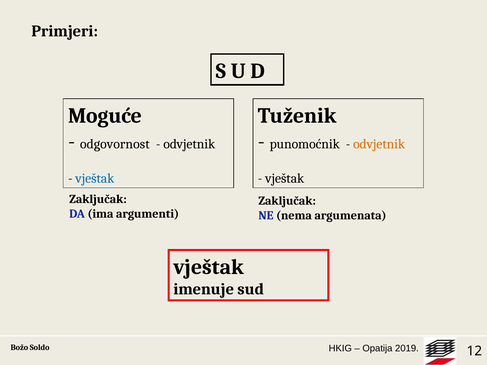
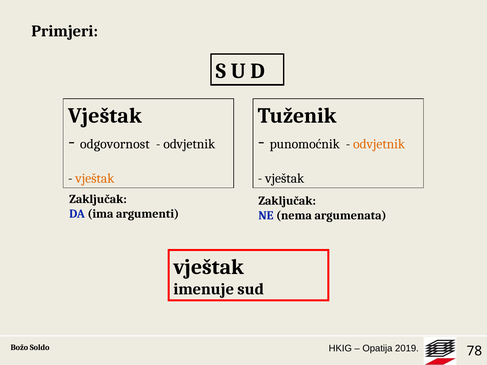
Moguće: Moguće -> Vještak (105, 116)
vještak colour: blue -> orange (95, 178)
12: 12 -> 78 (474, 351)
